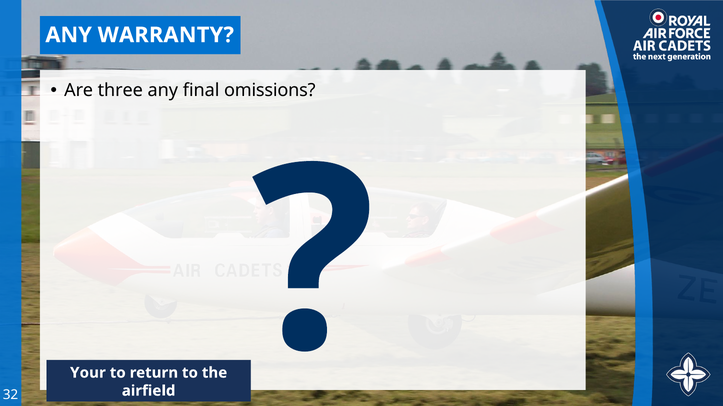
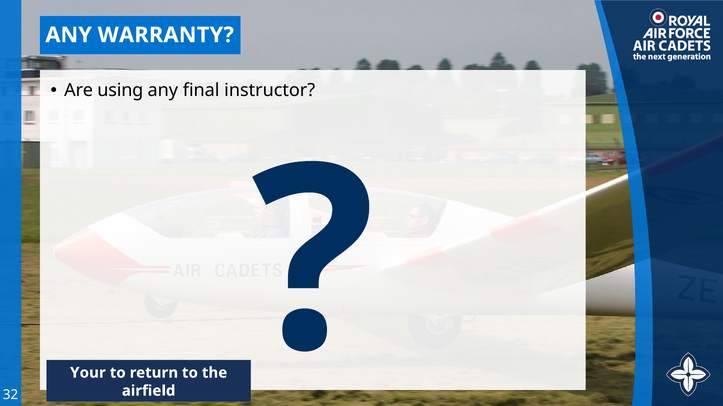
three: three -> using (120, 91)
omissions: omissions -> instructor (270, 91)
